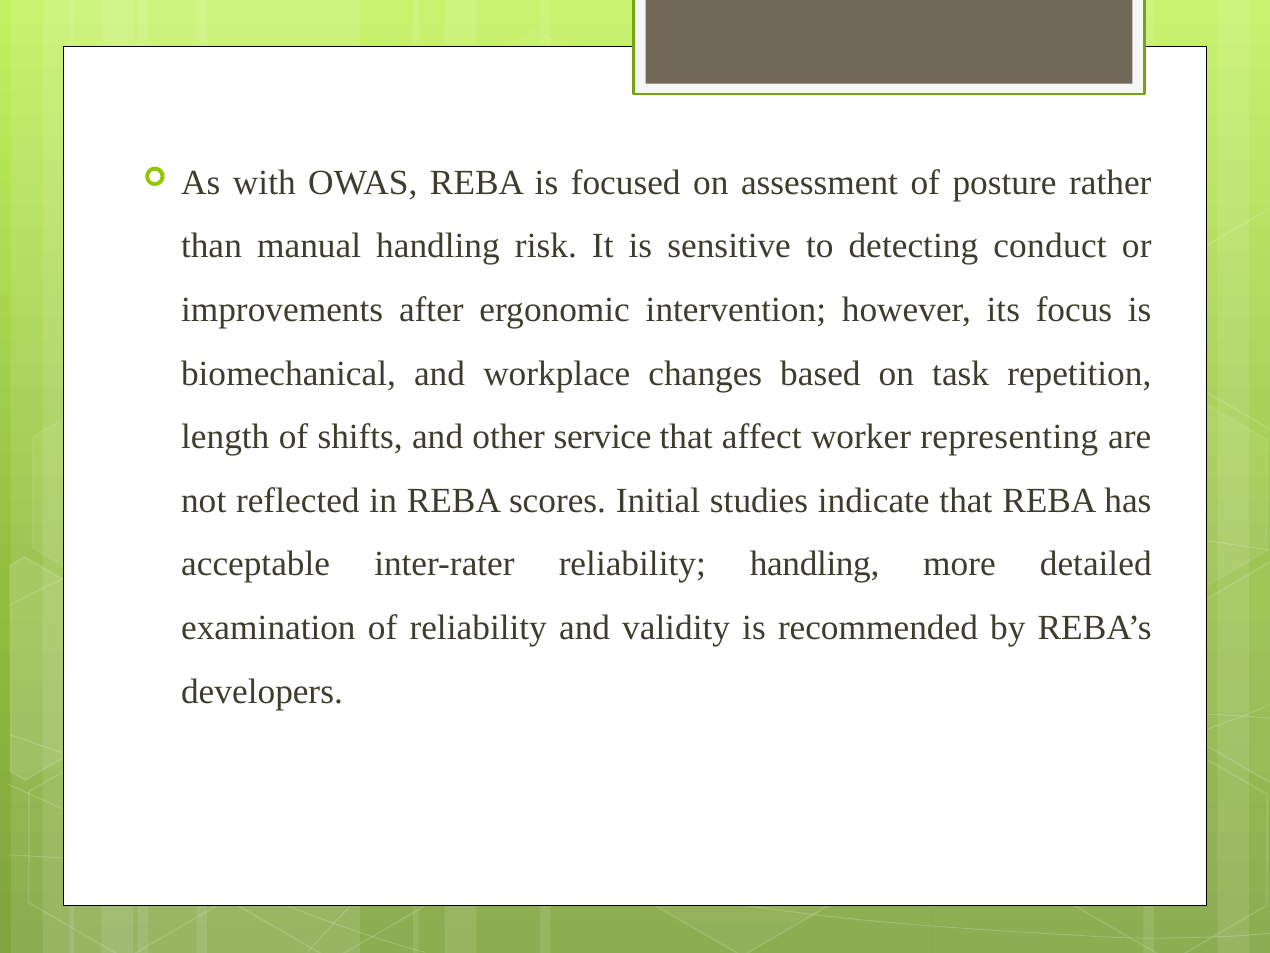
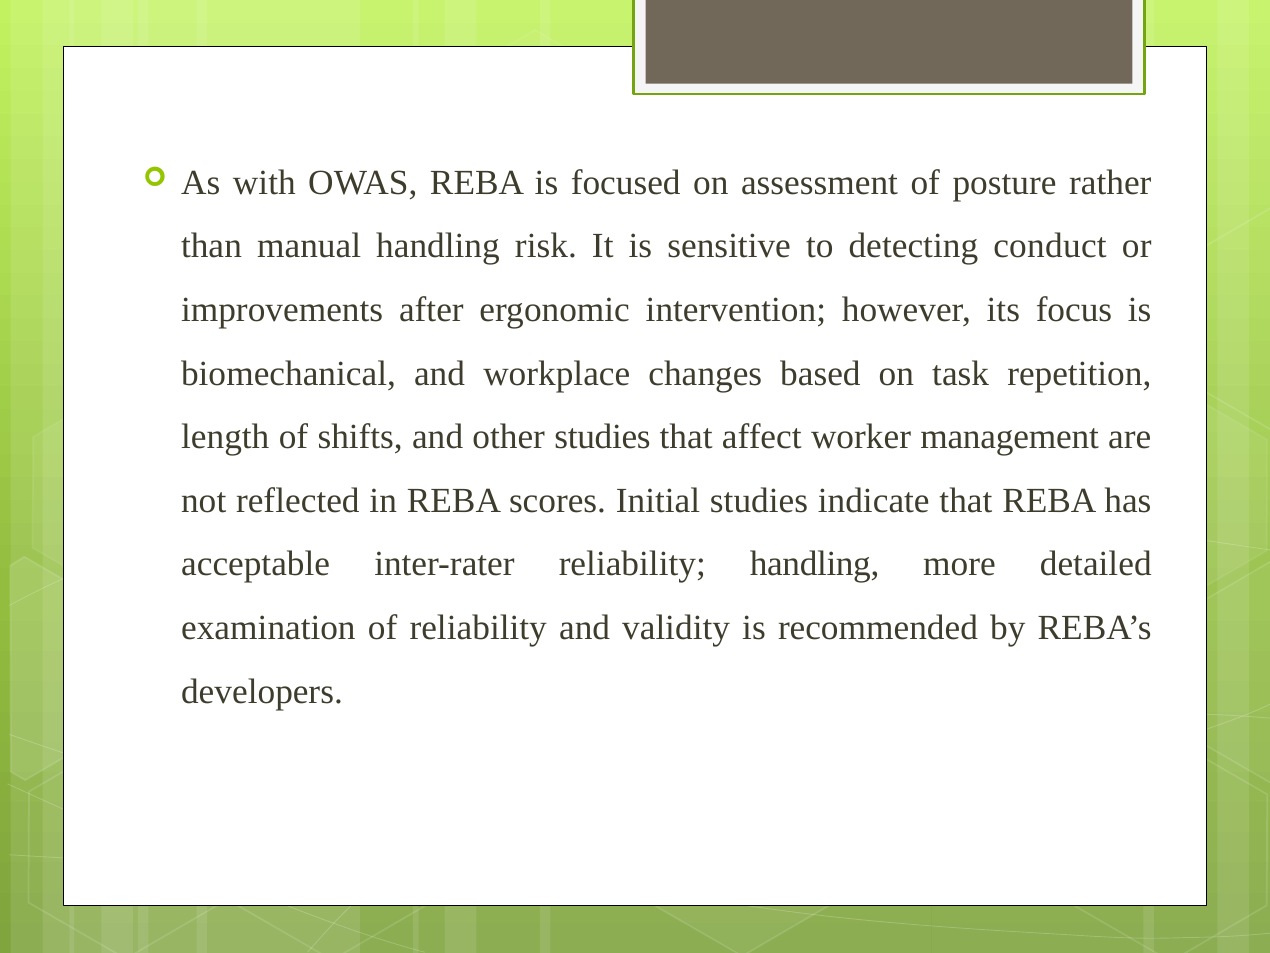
other service: service -> studies (602, 437)
representing: representing -> management (1010, 437)
